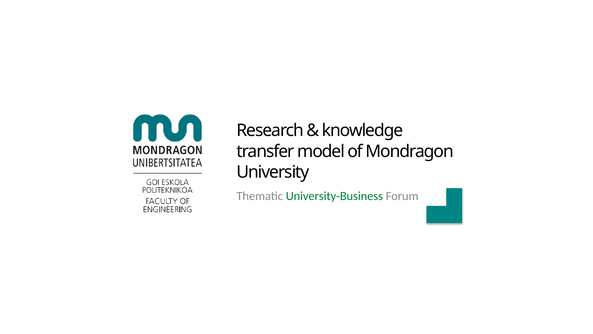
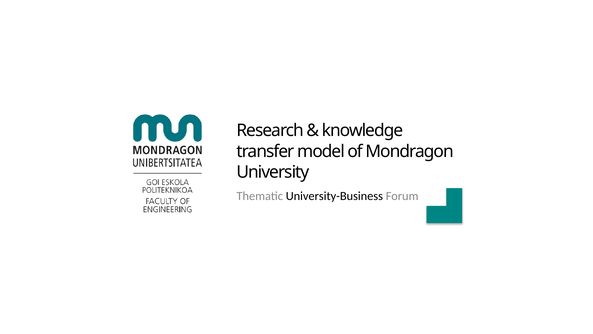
University-Business colour: green -> black (334, 196)
